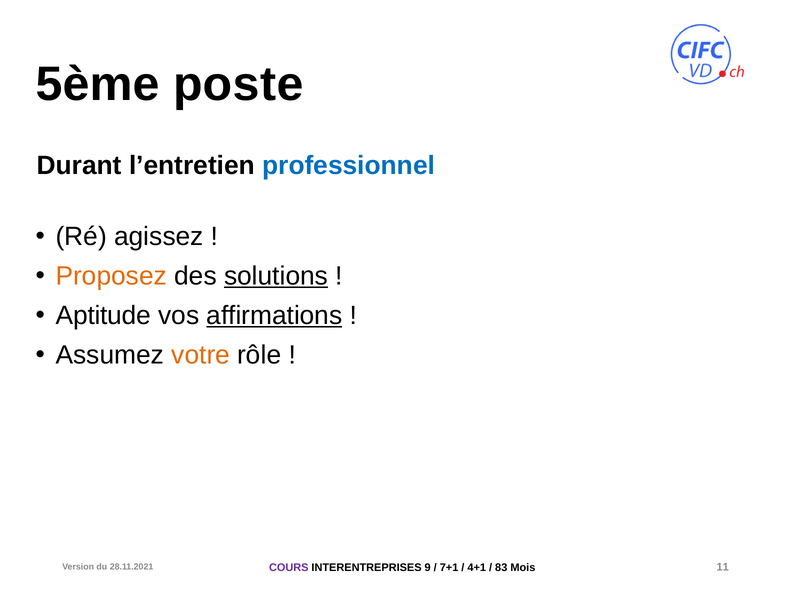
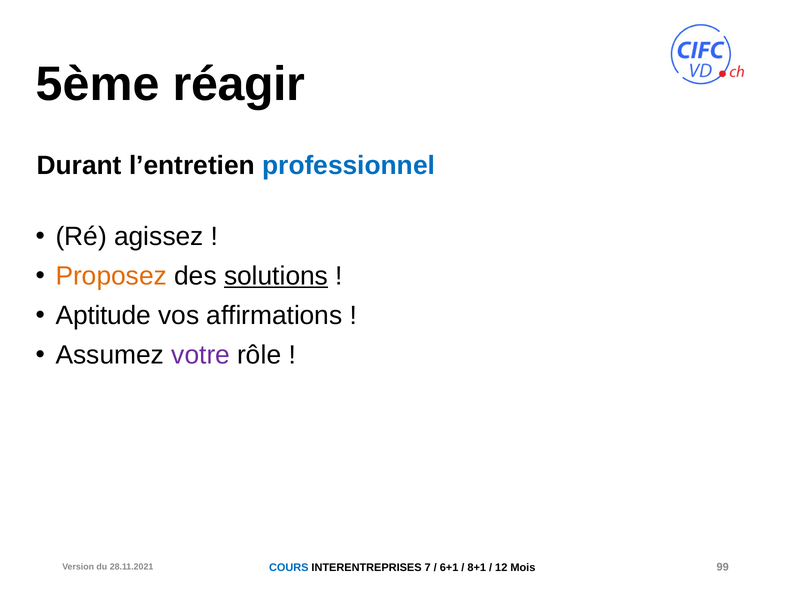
poste: poste -> réagir (239, 84)
affirmations underline: present -> none (274, 315)
votre colour: orange -> purple (201, 355)
COURS colour: purple -> blue (289, 567)
9: 9 -> 7 (428, 567)
7+1: 7+1 -> 6+1 (449, 567)
4+1: 4+1 -> 8+1 (477, 567)
83: 83 -> 12 (501, 567)
11: 11 -> 99 (723, 566)
